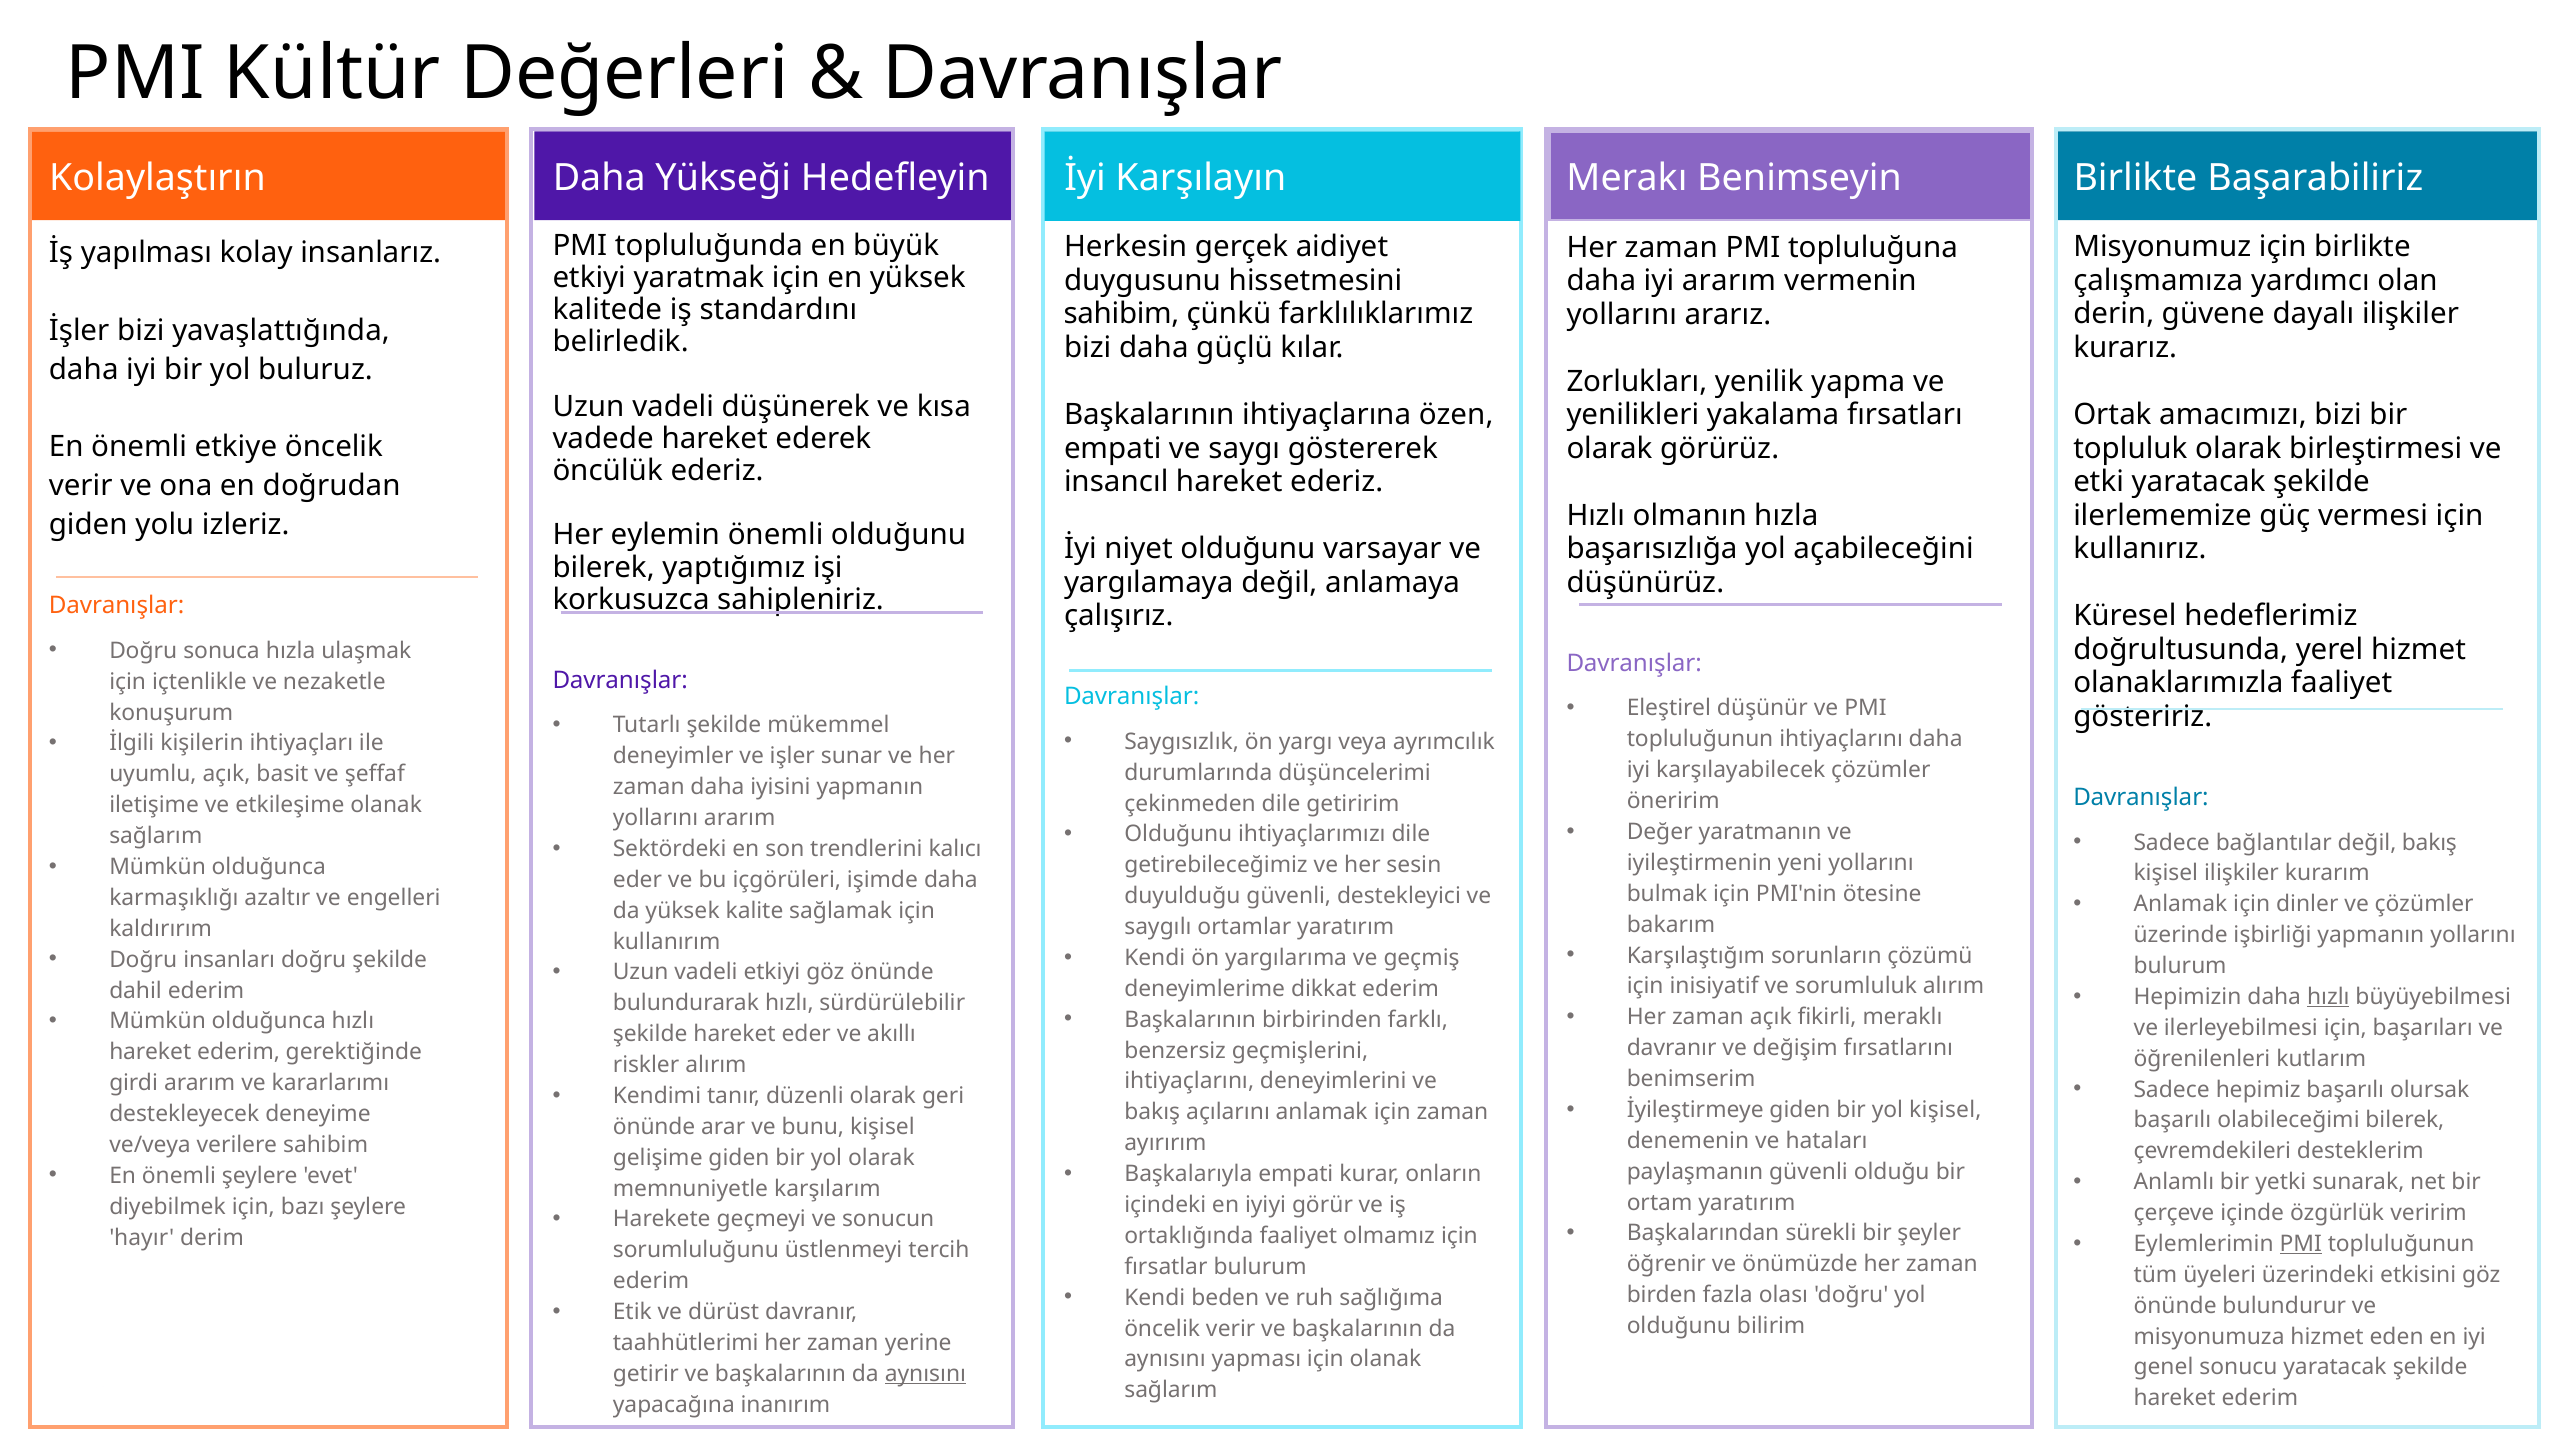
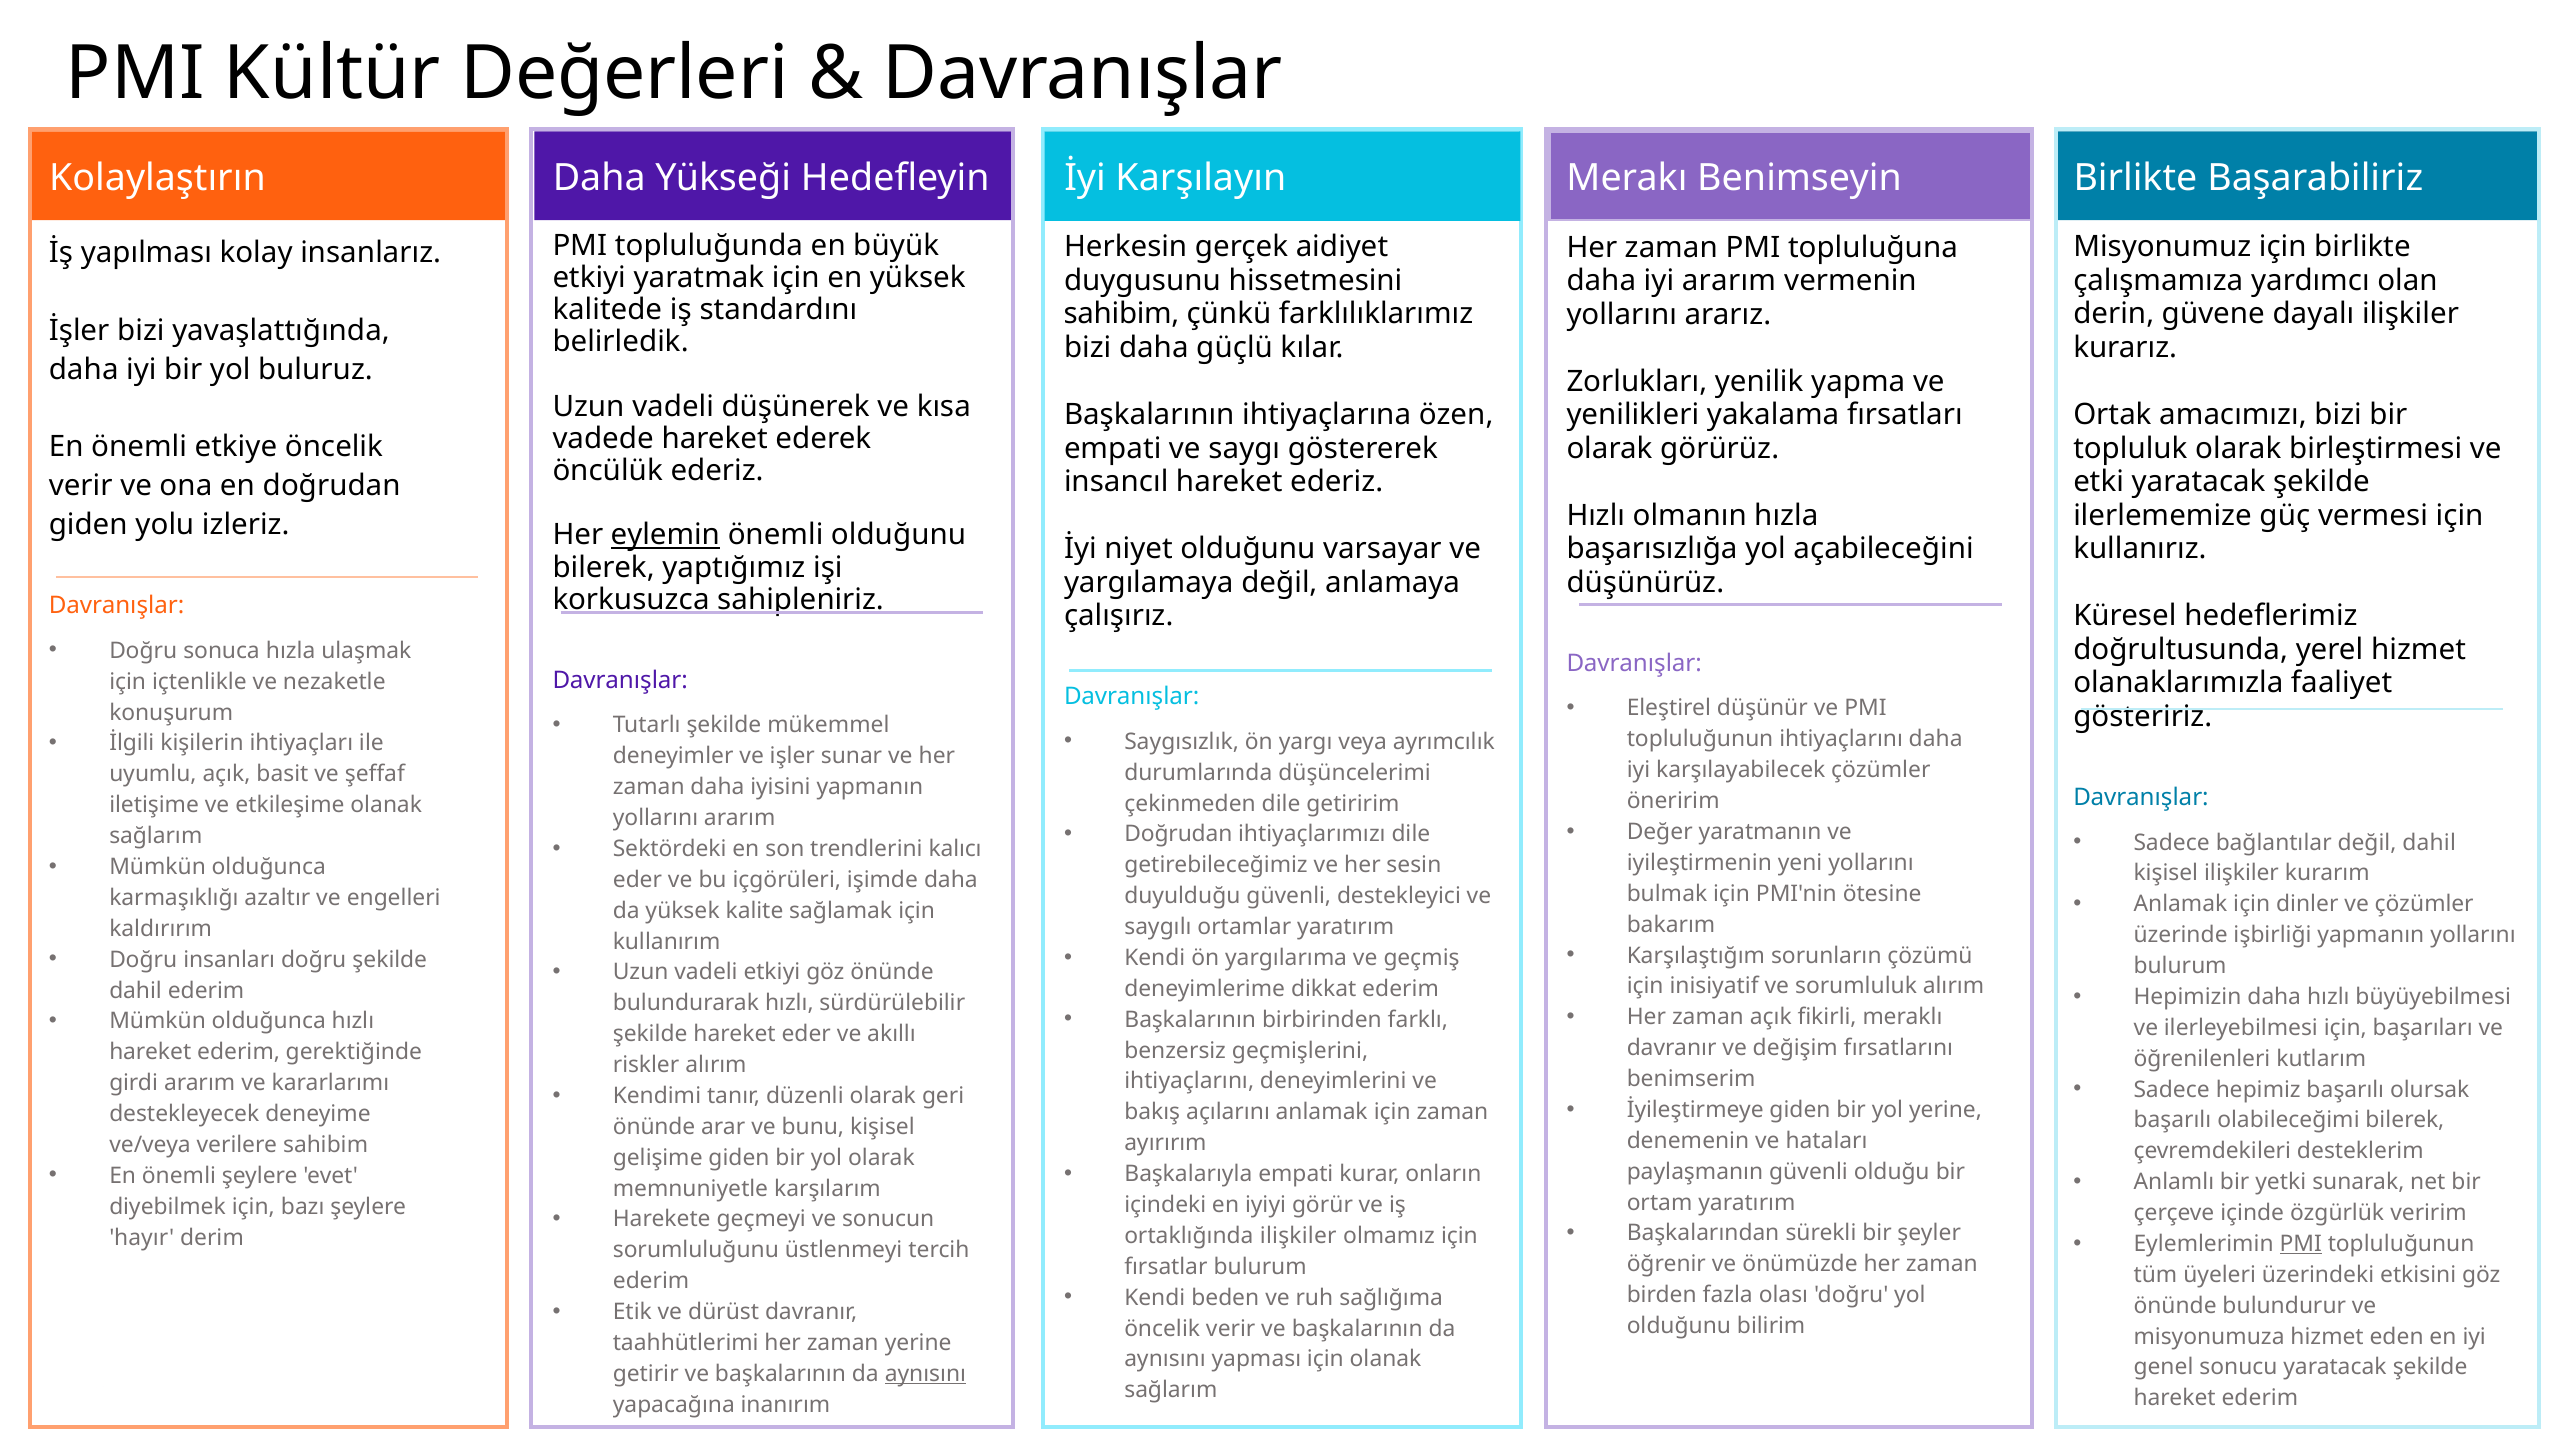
eylemin underline: none -> present (665, 535)
Olduğunu: Olduğunu -> Doğrudan (1178, 834)
değil bakış: bakış -> dahil (2429, 842)
hızlı underline: present -> none (2328, 997)
yol kişisel: kişisel -> yerine (1946, 1110)
ortaklığında faaliyet: faaliyet -> ilişkiler (1298, 1236)
